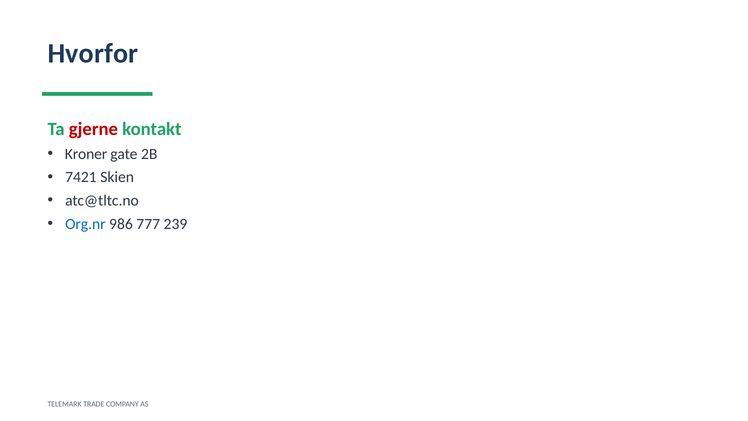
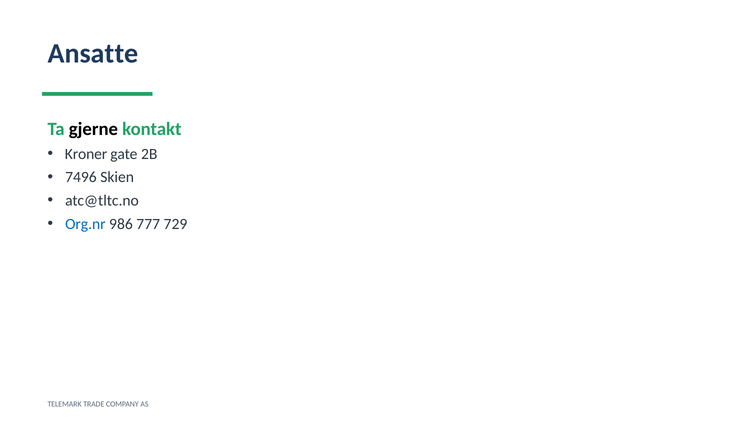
Hvorfor: Hvorfor -> Ansatte (93, 53)
gjerne colour: red -> black (93, 129)
7421: 7421 -> 7496 (81, 177)
239: 239 -> 729 (175, 224)
